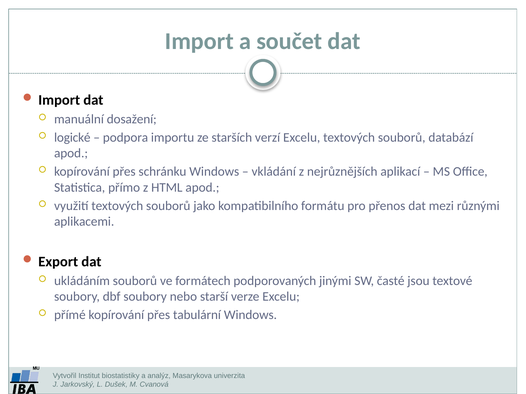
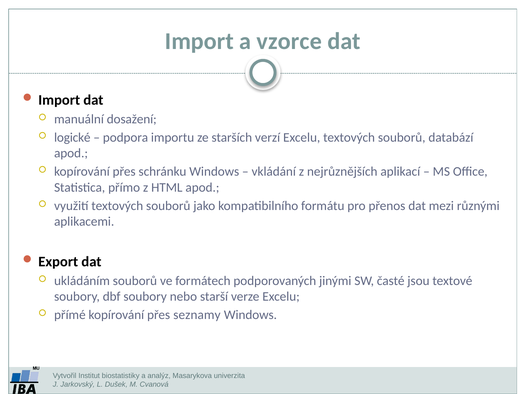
součet: součet -> vzorce (289, 41)
tabulární: tabulární -> seznamy (197, 315)
